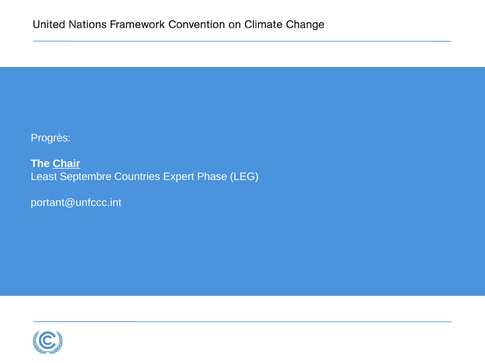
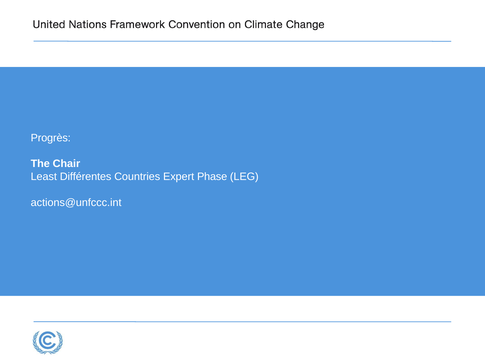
Chair underline: present -> none (66, 164)
Septembre: Septembre -> Différentes (86, 177)
portant@unfccc.int: portant@unfccc.int -> actions@unfccc.int (76, 203)
